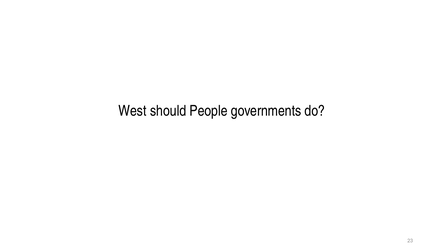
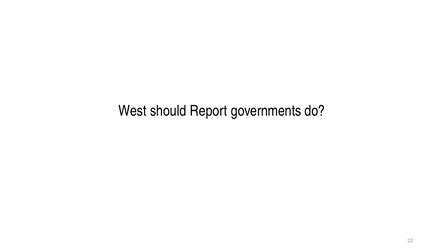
People: People -> Report (209, 111)
